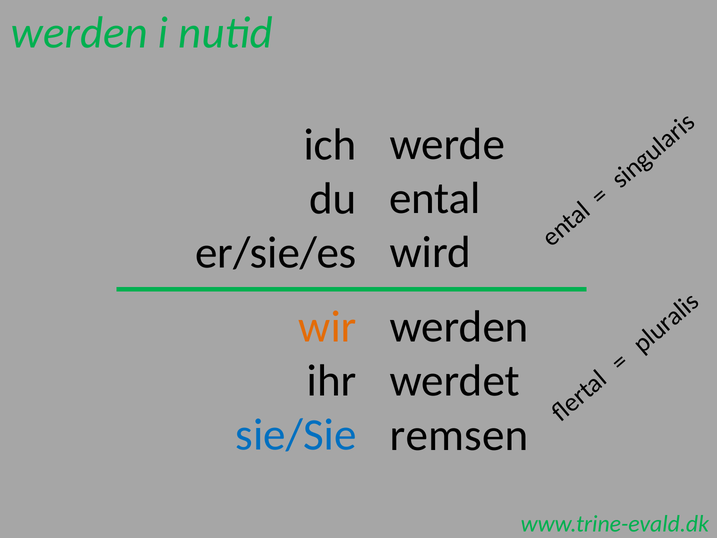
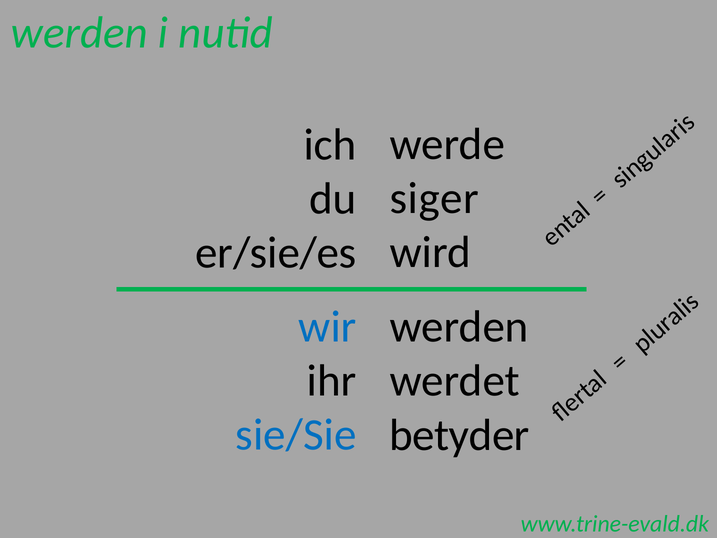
ental: ental -> siger (434, 198)
wir colour: orange -> blue (327, 327)
remsen: remsen -> betyder (459, 435)
